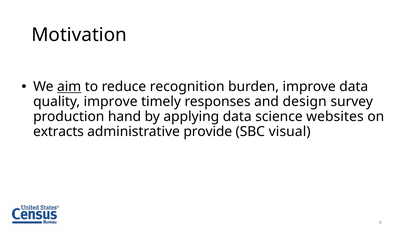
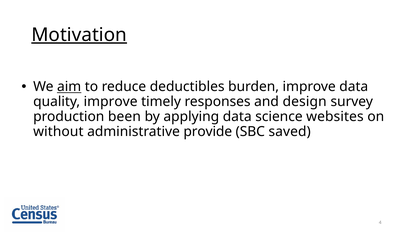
Motivation underline: none -> present (79, 35)
recognition: recognition -> deductibles (187, 87)
hand: hand -> been (124, 116)
extracts: extracts -> without (58, 131)
visual: visual -> saved (290, 131)
